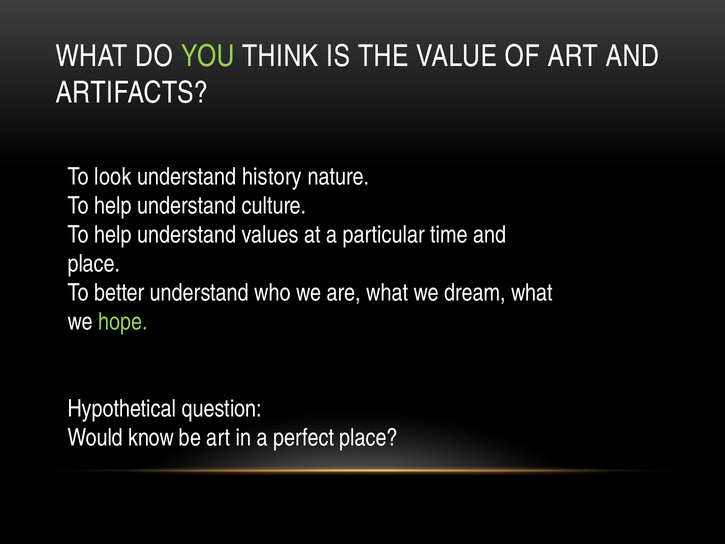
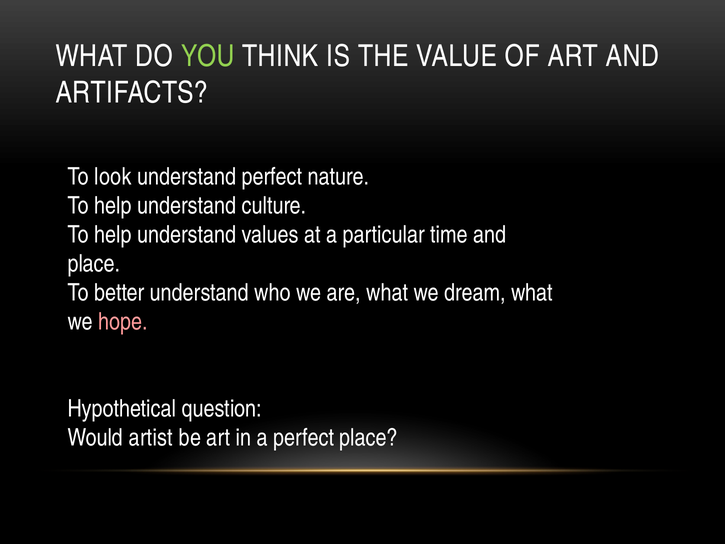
understand history: history -> perfect (272, 177)
hope colour: light green -> pink (123, 322)
know: know -> artist (151, 438)
